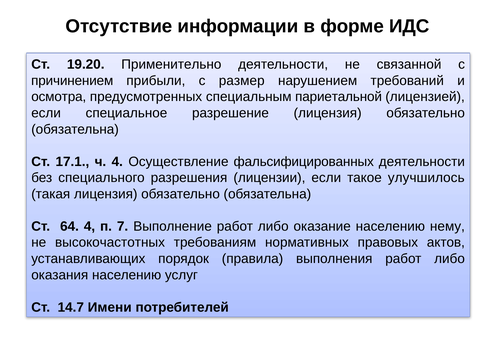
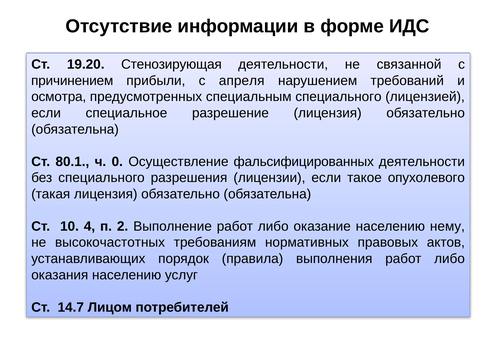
Применительно: Применительно -> Стенозирующая (171, 64)
размер: размер -> апреля (242, 81)
специальным париетальной: париетальной -> специального (338, 97)
17.1: 17.1 -> 80.1 (72, 161)
ч 4: 4 -> 0 (117, 161)
улучшилось: улучшилось -> опухолевого (426, 178)
64: 64 -> 10 (69, 226)
7: 7 -> 2 (123, 226)
Имени: Имени -> Лицом (110, 307)
